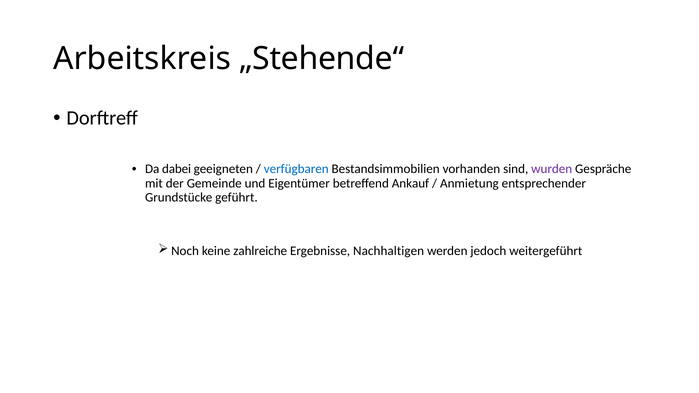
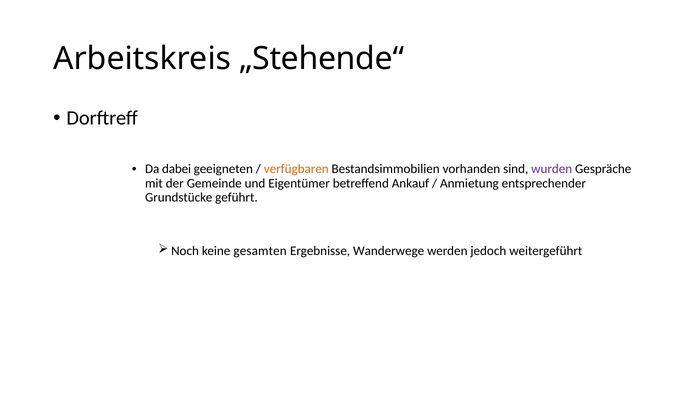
verfügbaren colour: blue -> orange (296, 169)
zahlreiche: zahlreiche -> gesamten (260, 251)
Nachhaltigen: Nachhaltigen -> Wanderwege (389, 251)
